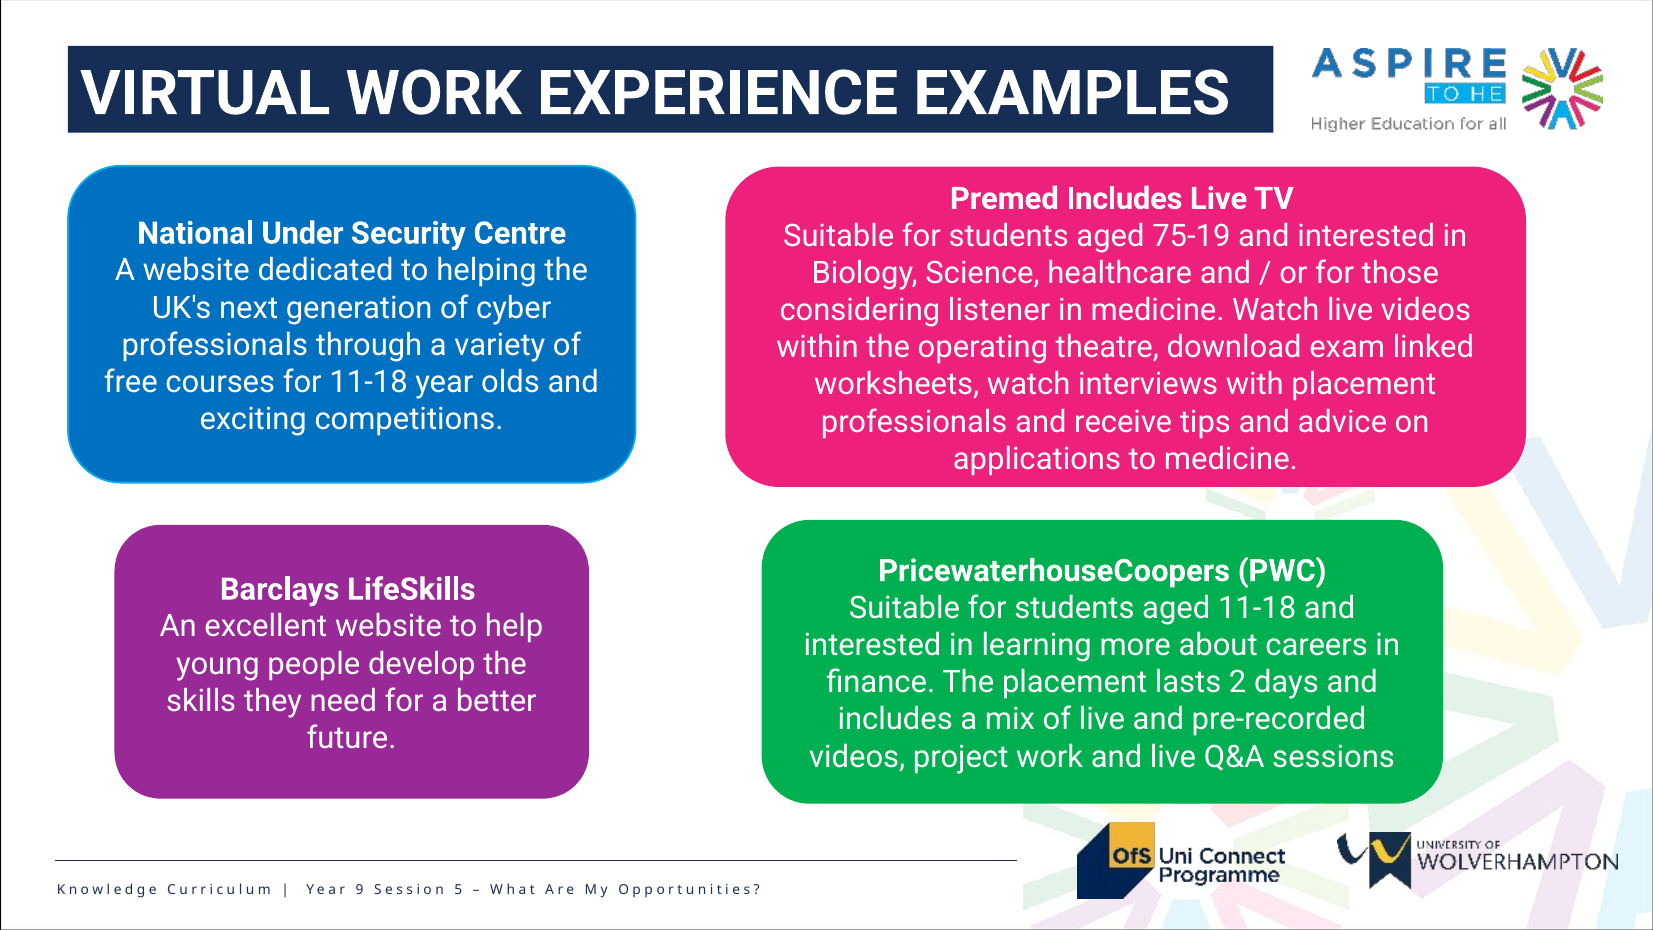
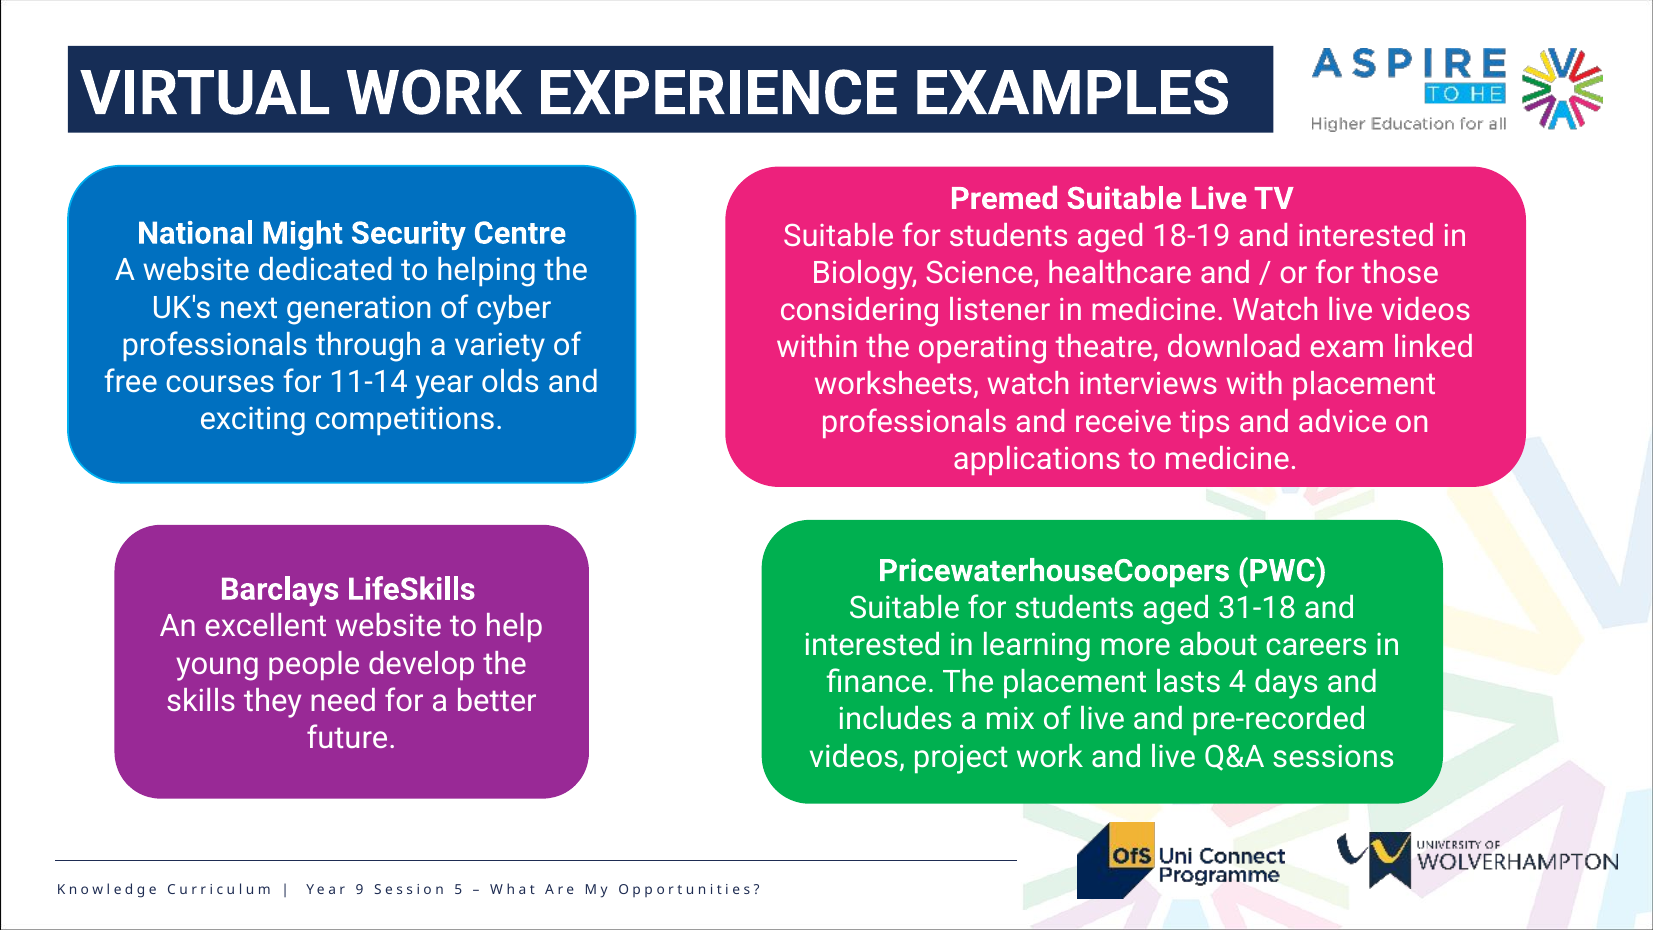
Premed Includes: Includes -> Suitable (1124, 199)
Under: Under -> Might (302, 233)
75-19: 75-19 -> 18-19 (1191, 236)
for 11-18: 11-18 -> 11-14 (369, 382)
aged 11-18: 11-18 -> 31-18 (1257, 608)
2: 2 -> 4 (1238, 682)
